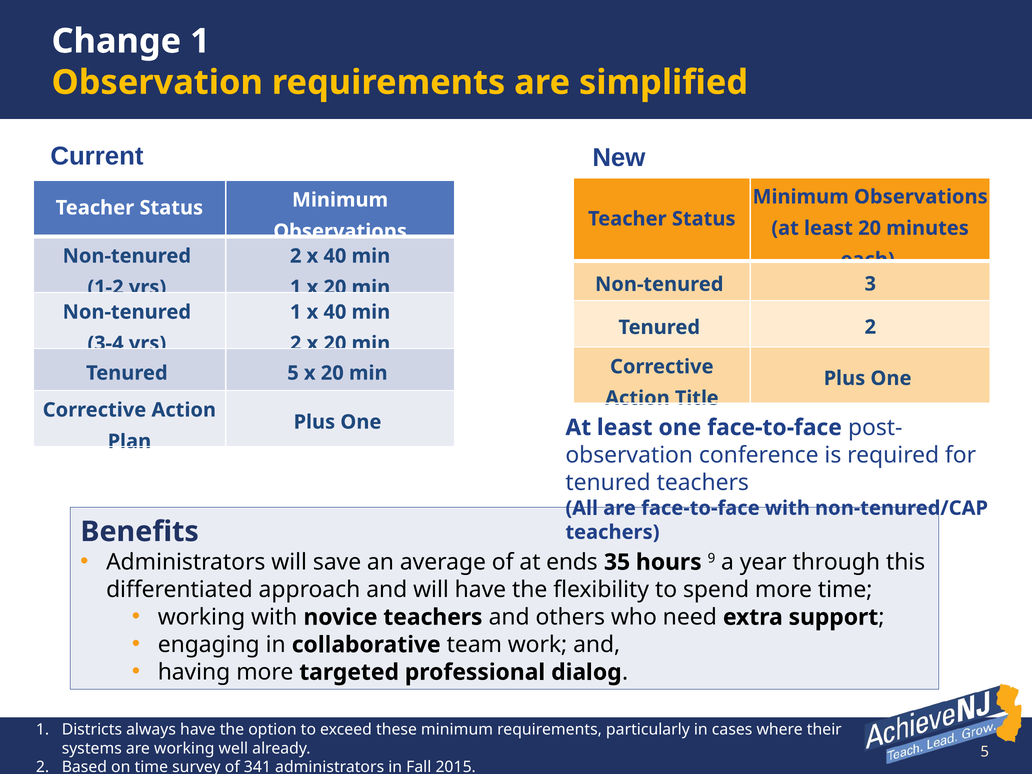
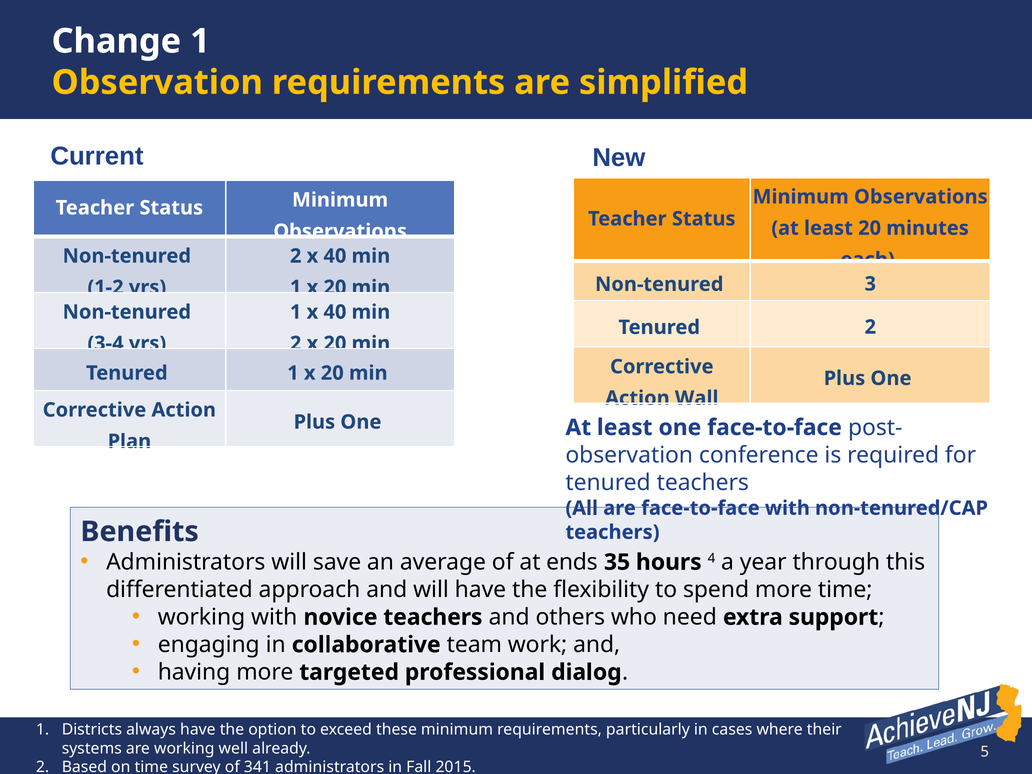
Tenured 5: 5 -> 1 (293, 373)
Title: Title -> Wall (697, 398)
9: 9 -> 4 (711, 558)
